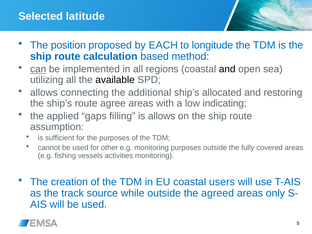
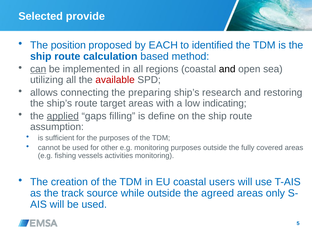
latitude: latitude -> provide (85, 16)
longitude: longitude -> identified (212, 45)
available colour: black -> red (115, 80)
additional: additional -> preparing (150, 93)
allocated: allocated -> research (222, 93)
agree: agree -> target (113, 103)
applied underline: none -> present (63, 116)
is allows: allows -> define (162, 116)
